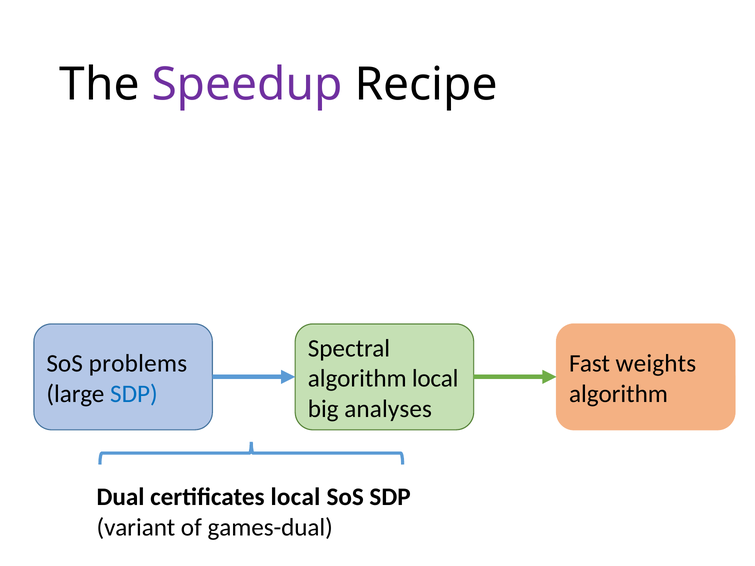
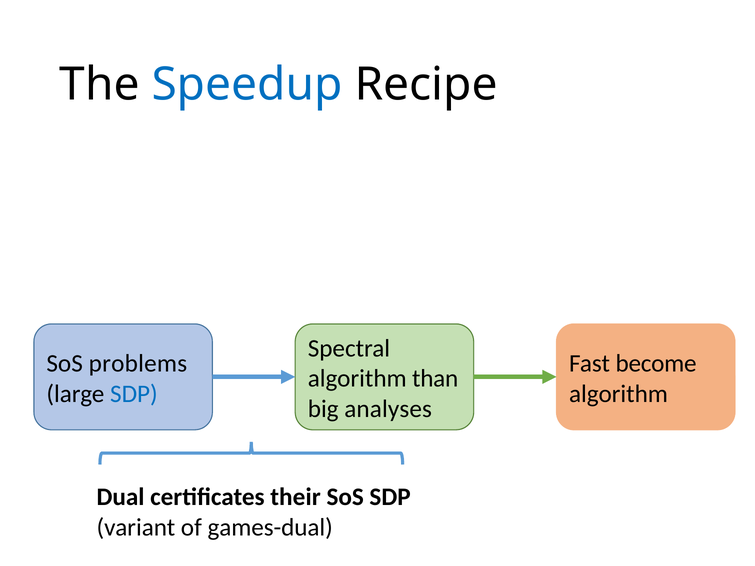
Speedup colour: purple -> blue (247, 85)
weights: weights -> become (656, 364)
algorithm local: local -> than (435, 379)
certificates local: local -> their (296, 497)
